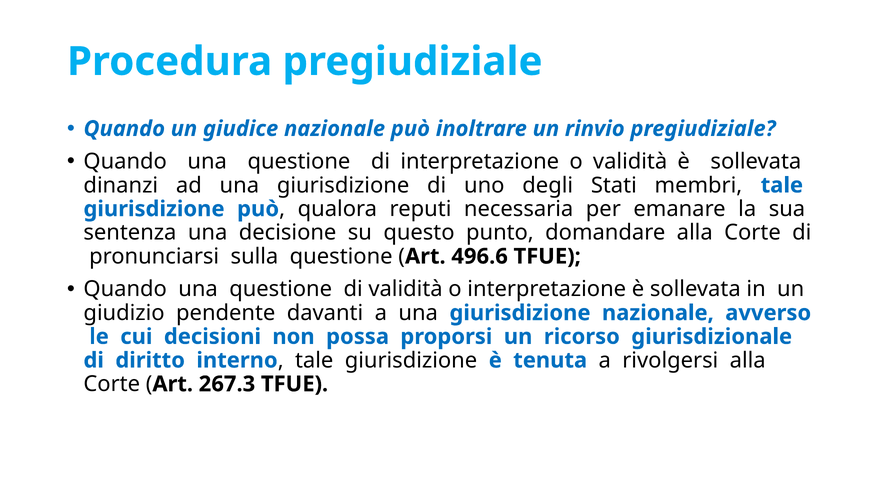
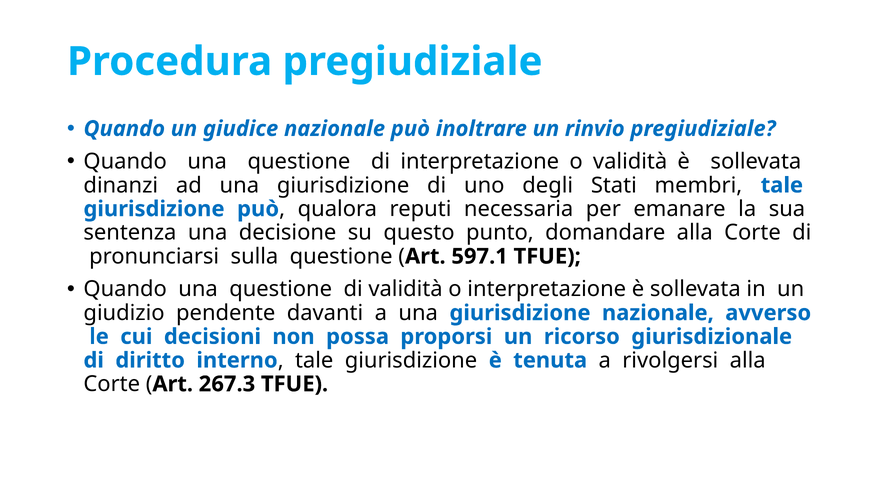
496.6: 496.6 -> 597.1 (480, 257)
